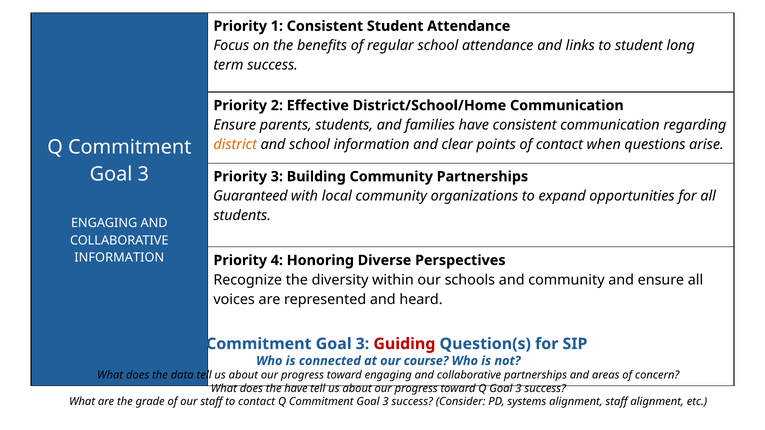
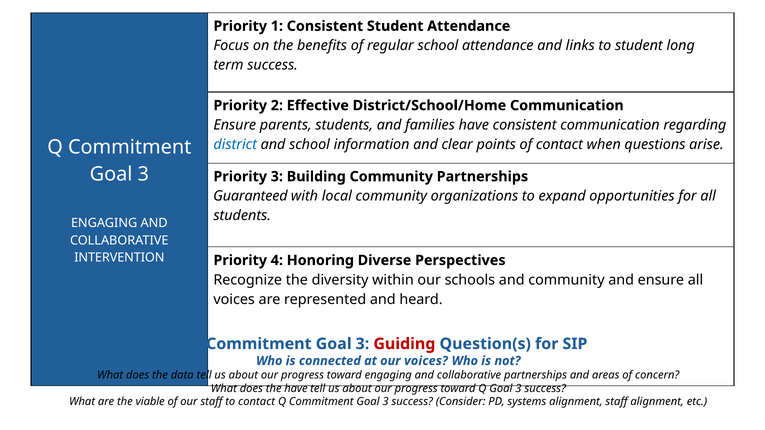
district colour: orange -> blue (235, 145)
INFORMATION: INFORMATION -> INTERVENTION (119, 258)
our course: course -> voices (426, 361)
grade: grade -> viable (150, 402)
